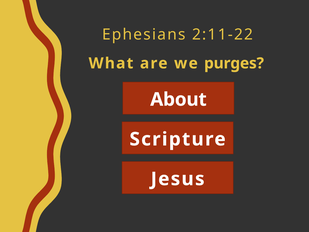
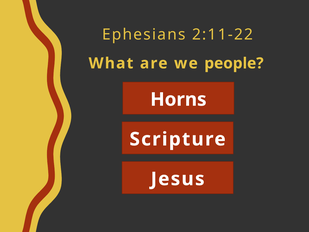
purges: purges -> people (234, 63)
About: About -> Horns (178, 99)
